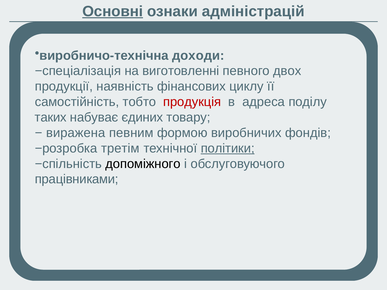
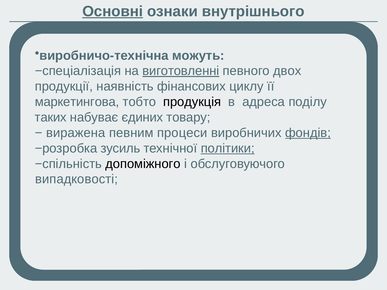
адміністрацій: адміністрацій -> внутрішнього (253, 11)
доходи: доходи -> можуть (198, 56)
виготовленні underline: none -> present (181, 71)
самостійність: самостійність -> маркетингова (77, 102)
продукція colour: red -> black (192, 102)
формою: формою -> процеси (182, 133)
фондів underline: none -> present (308, 133)
третім: третім -> зусиль (120, 148)
працівниками: працівниками -> випадковості (77, 179)
